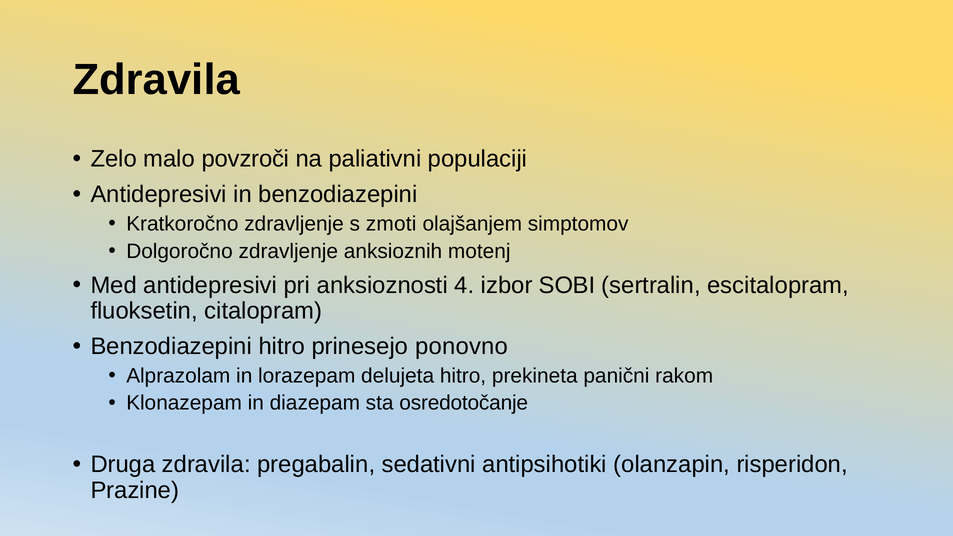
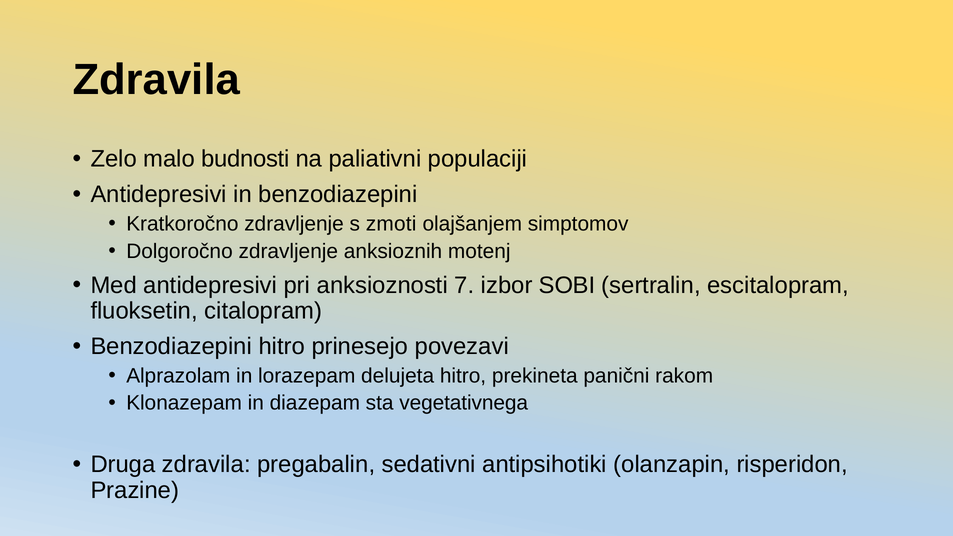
povzroči: povzroči -> budnosti (245, 159)
4: 4 -> 7 (464, 285)
ponovno: ponovno -> povezavi (462, 347)
osredotočanje: osredotočanje -> vegetativnega (464, 403)
